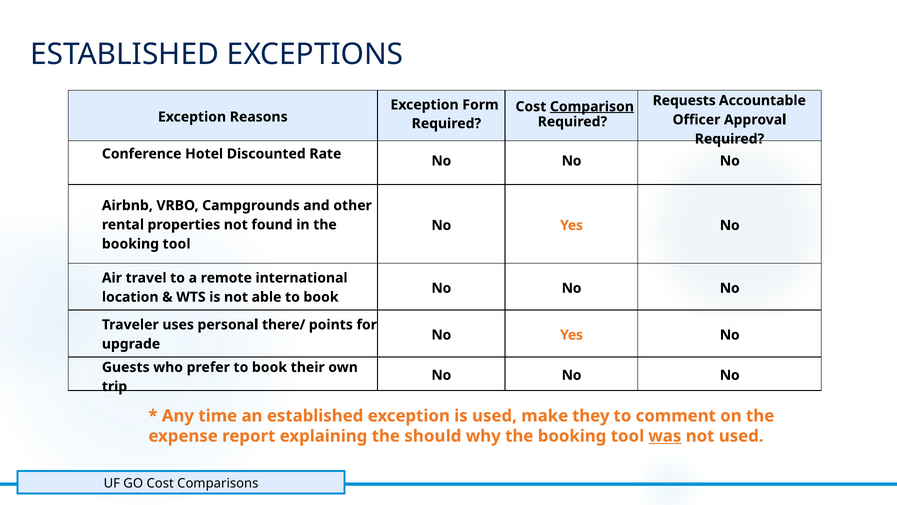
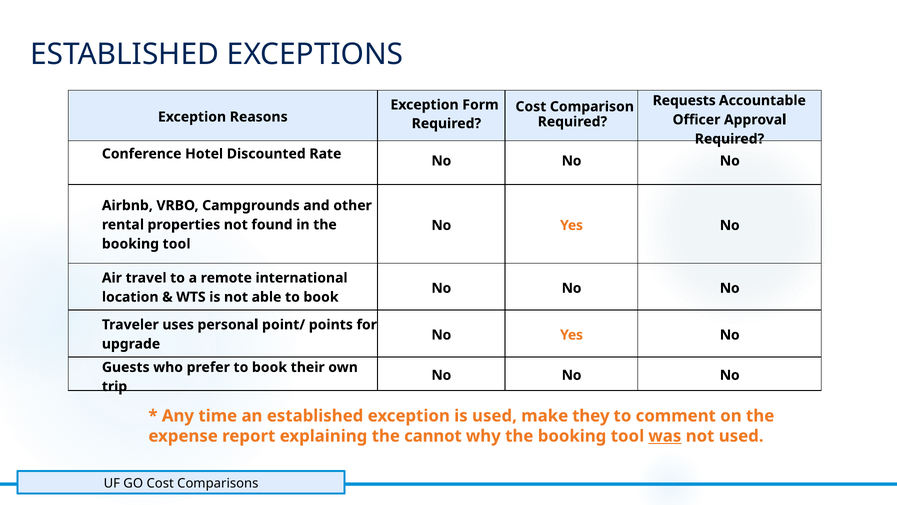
Comparison underline: present -> none (592, 107)
there/: there/ -> point/ (284, 324)
should: should -> cannot (433, 436)
